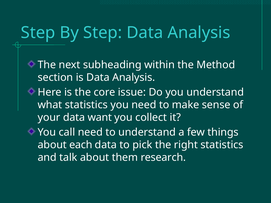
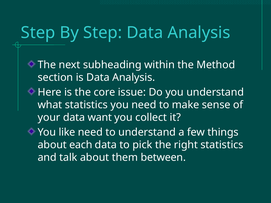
call: call -> like (67, 132)
research: research -> between (163, 158)
